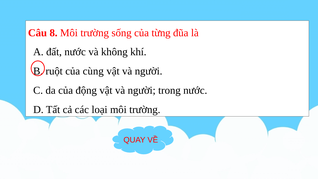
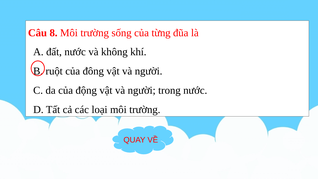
cùng: cùng -> đông (93, 71)
